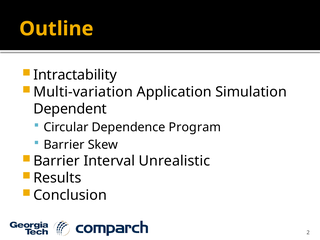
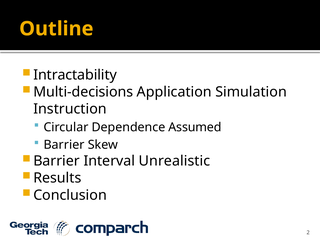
Multi-variation: Multi-variation -> Multi-decisions (83, 92)
Dependent: Dependent -> Instruction (70, 109)
Program: Program -> Assumed (195, 127)
